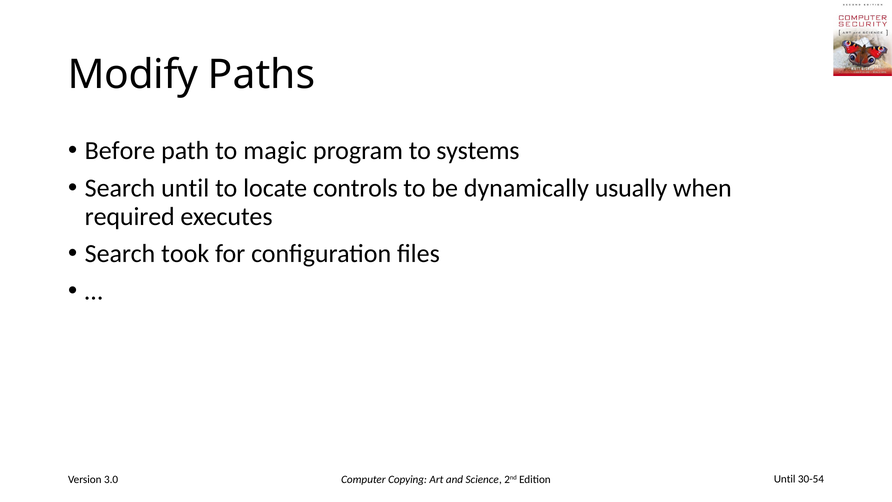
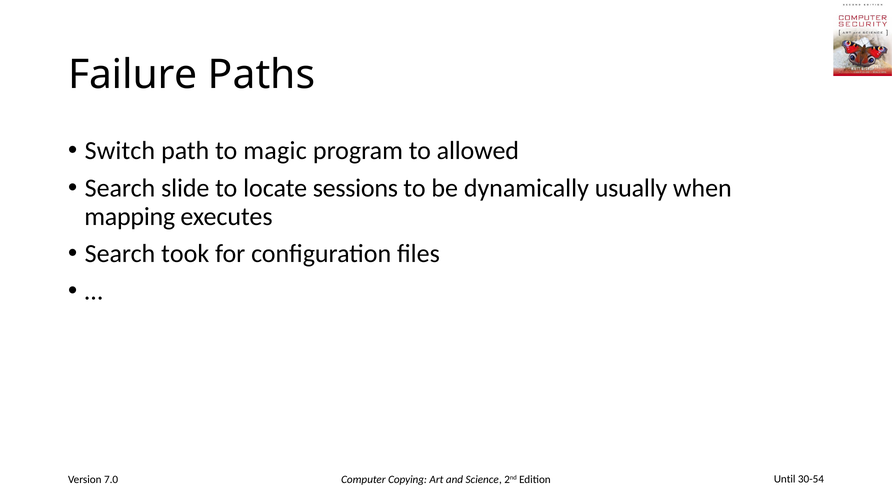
Modify: Modify -> Failure (133, 75)
Before: Before -> Switch (120, 151)
systems: systems -> allowed (478, 151)
Search until: until -> slide (185, 188)
controls: controls -> sessions (355, 188)
required: required -> mapping (130, 216)
3.0: 3.0 -> 7.0 (111, 479)
